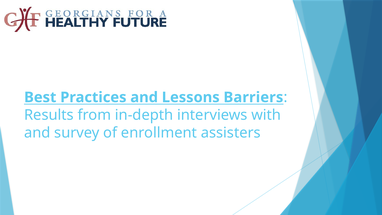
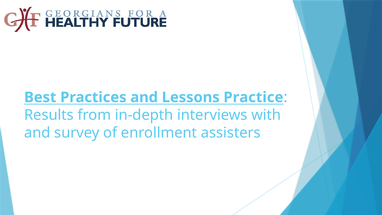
Barriers: Barriers -> Practice (253, 97)
